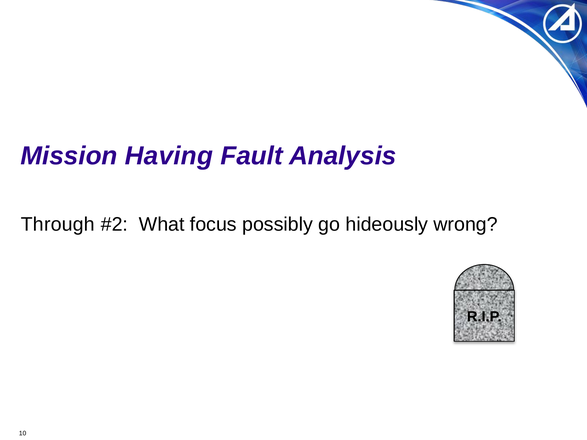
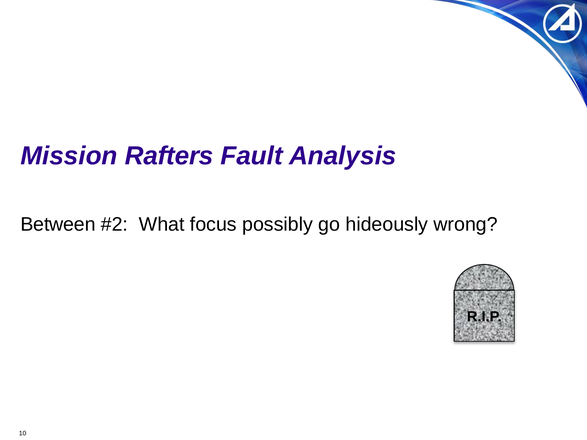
Having: Having -> Rafters (169, 156)
Through: Through -> Between (58, 224)
